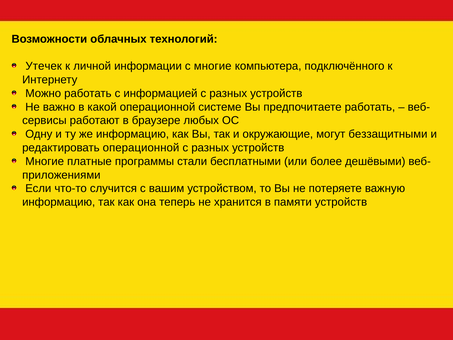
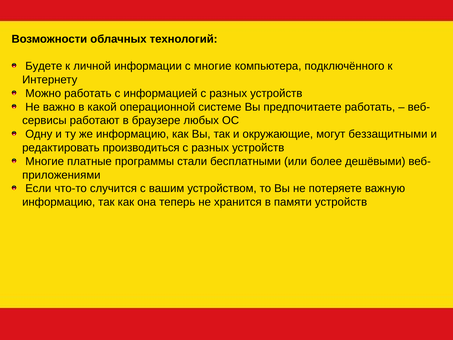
Утечек: Утечек -> Будете (44, 66)
редактировать операционной: операционной -> производиться (141, 148)
